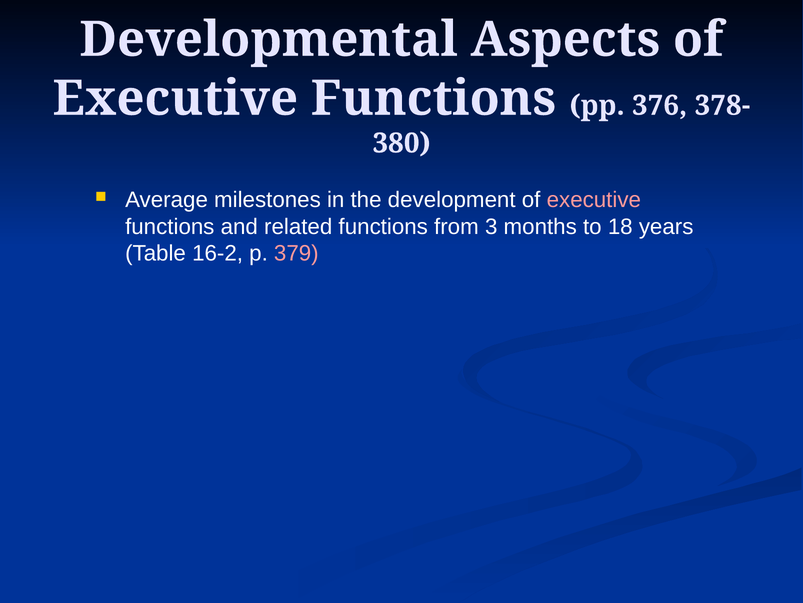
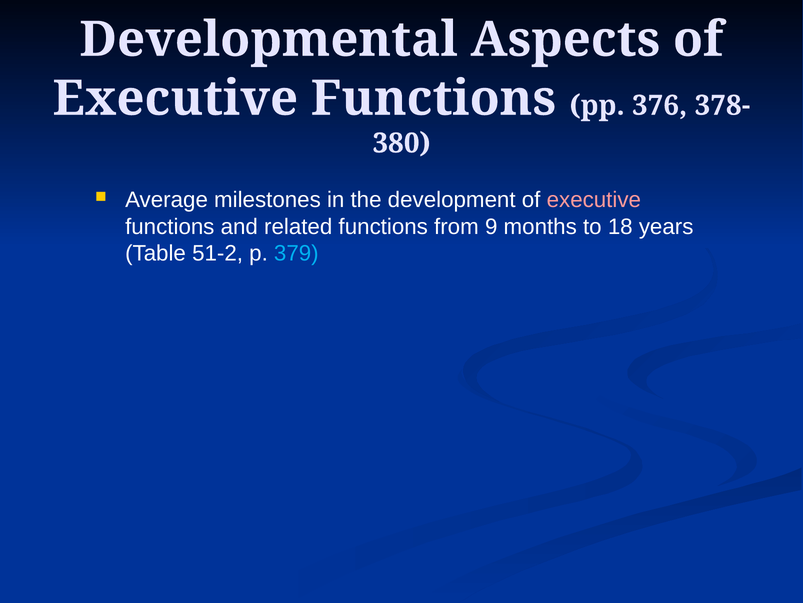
3: 3 -> 9 (491, 226)
16-2: 16-2 -> 51-2 (218, 253)
379 colour: pink -> light blue (296, 253)
